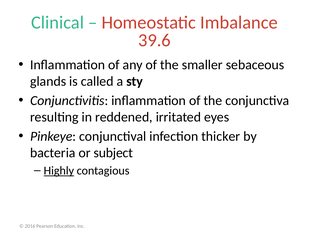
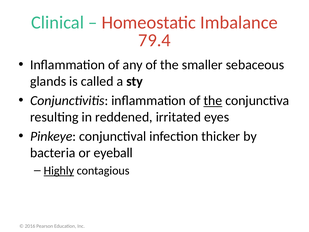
39.6: 39.6 -> 79.4 (154, 40)
the underline: none -> present (213, 101)
subject: subject -> eyeball (113, 153)
